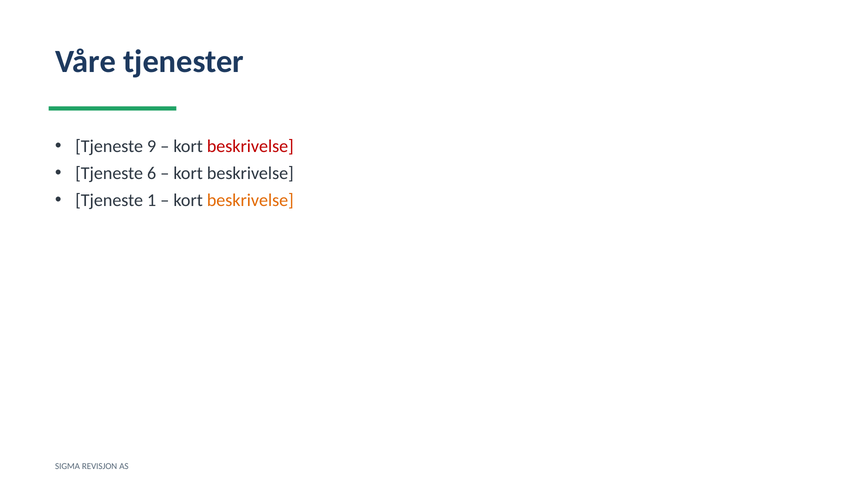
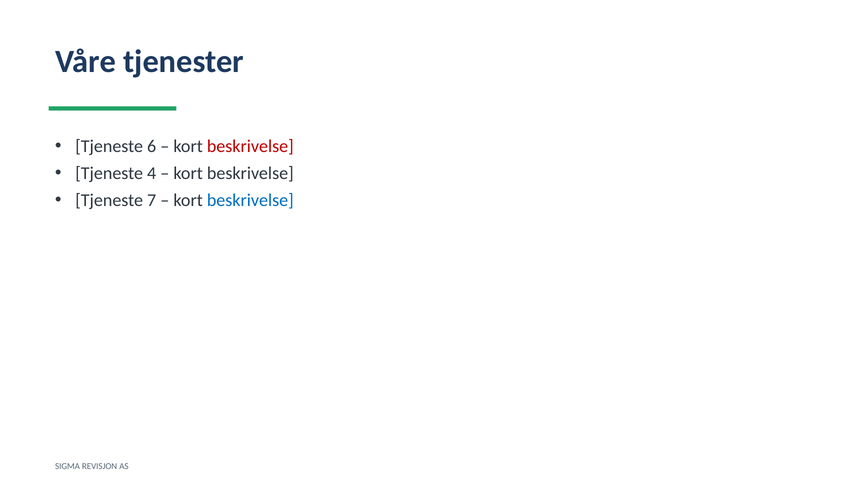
9: 9 -> 6 (152, 147)
6: 6 -> 4 (152, 174)
1: 1 -> 7 (152, 201)
beskrivelse colour: orange -> blue (250, 201)
